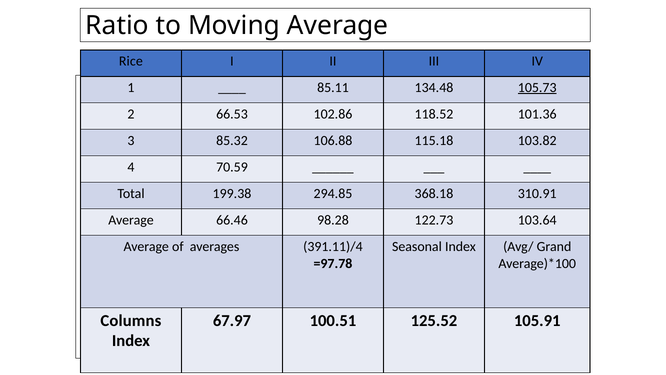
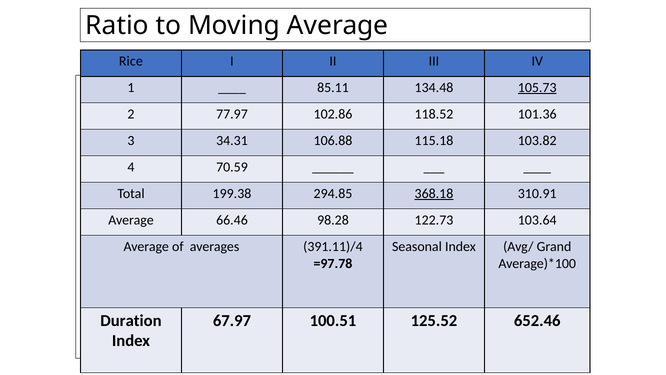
66.53: 66.53 -> 77.97 (232, 114)
85.32: 85.32 -> 34.31 (232, 140)
368.18 underline: none -> present (434, 193)
Columns: Columns -> Duration (131, 320)
105.91: 105.91 -> 652.46 (537, 320)
